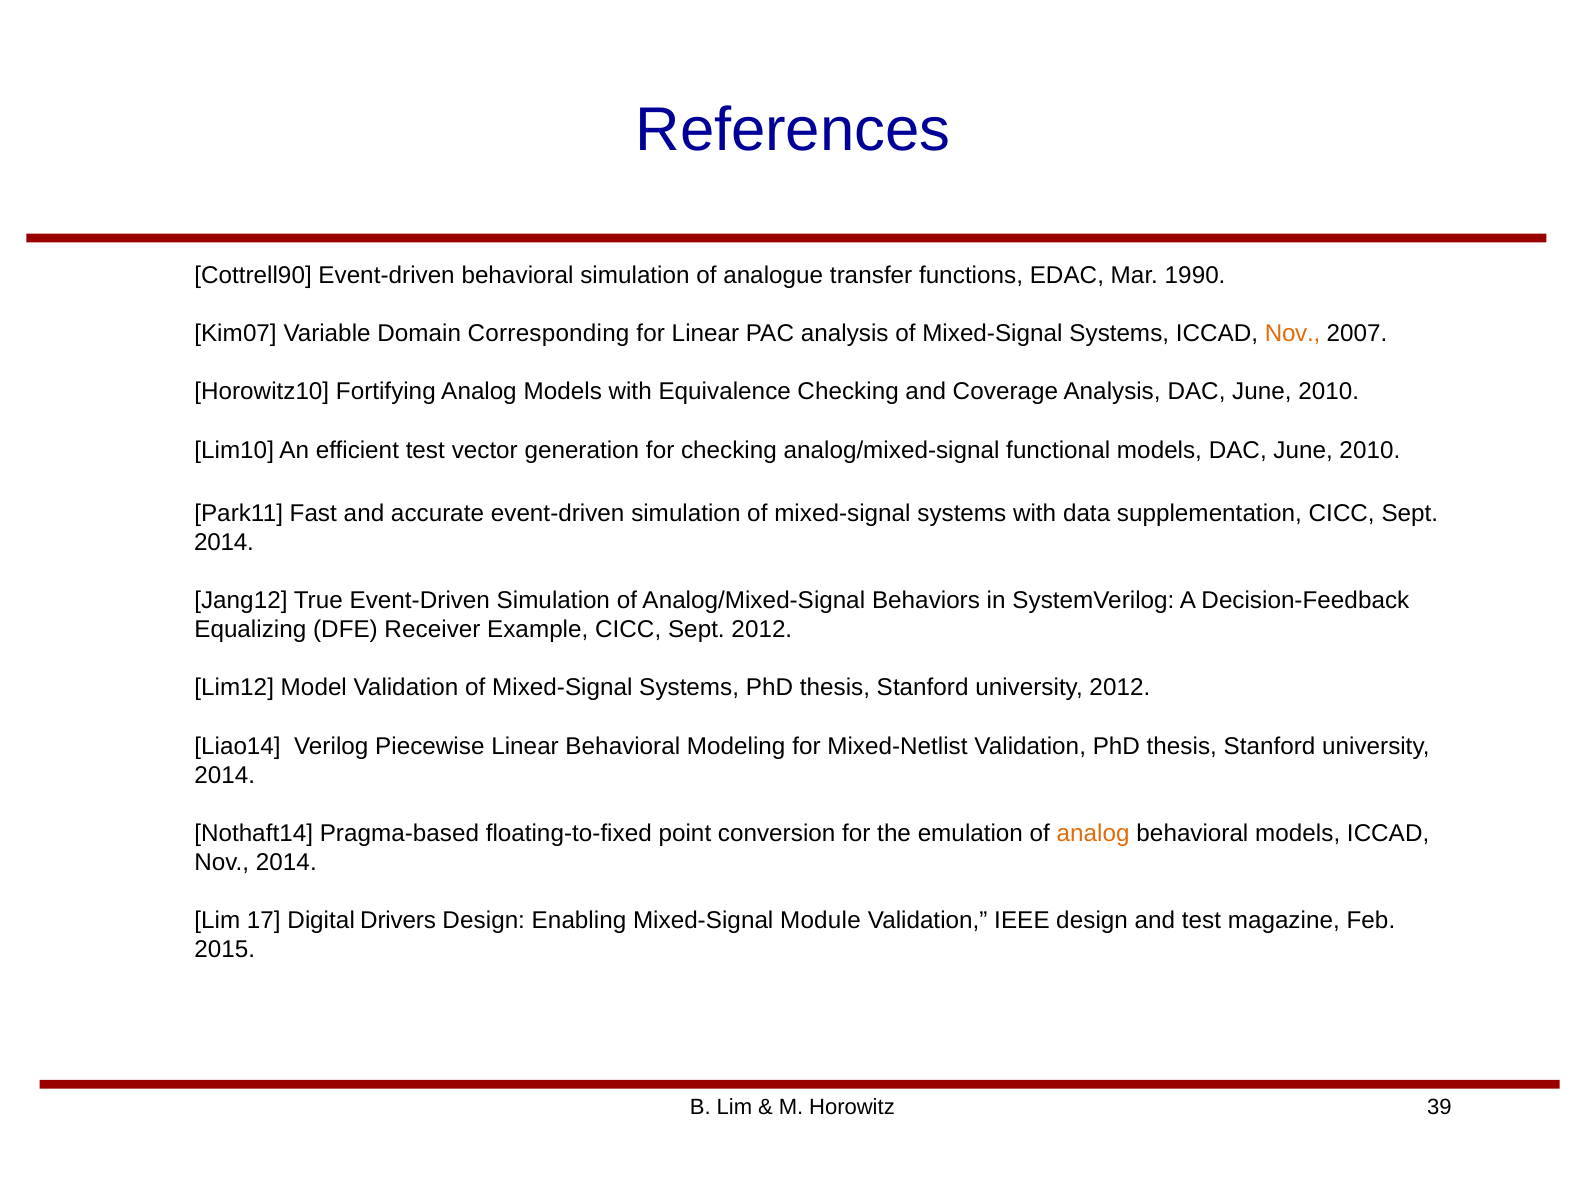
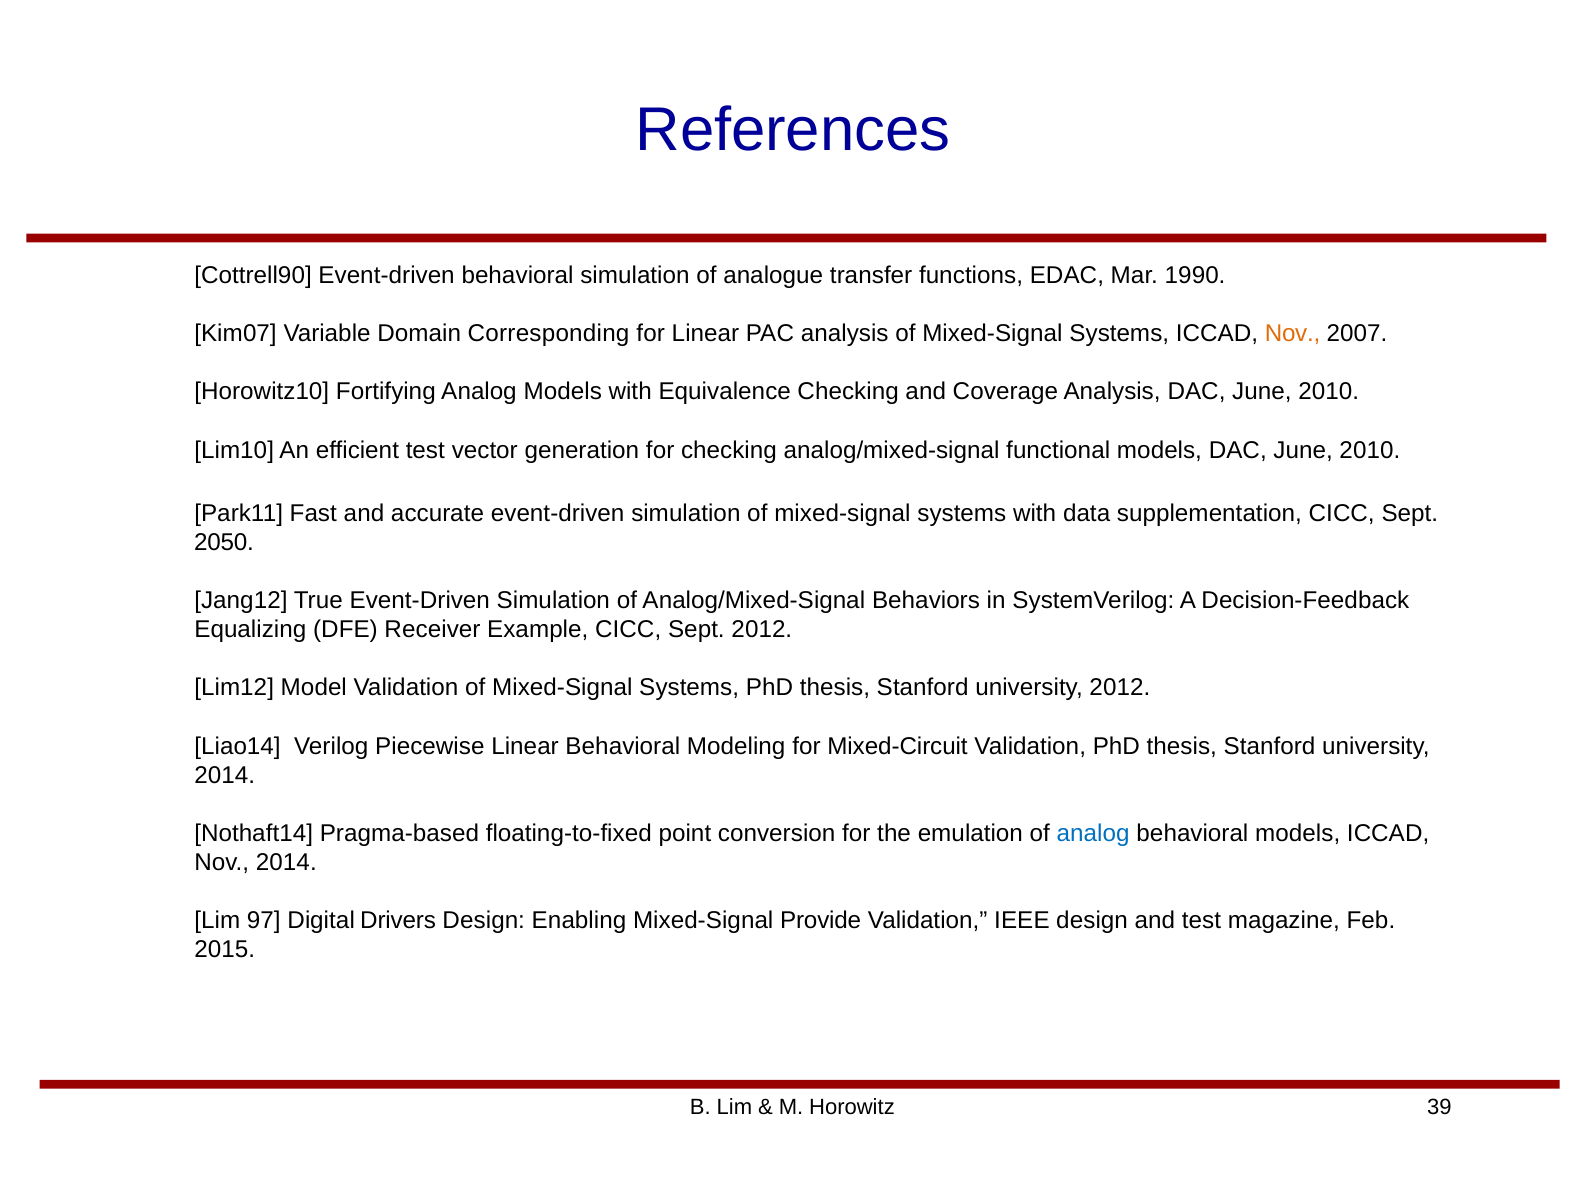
2014: 2014 -> 2050 (224, 542)
Mixed-Netlist: Mixed-Netlist -> Mixed-Circuit (898, 746)
analog colour: orange -> blue (1093, 833)
17: 17 -> 97 (264, 920)
Module: Module -> Provide (821, 920)
